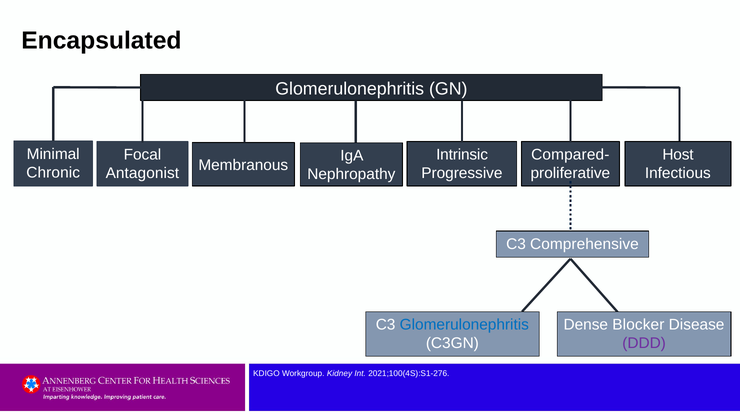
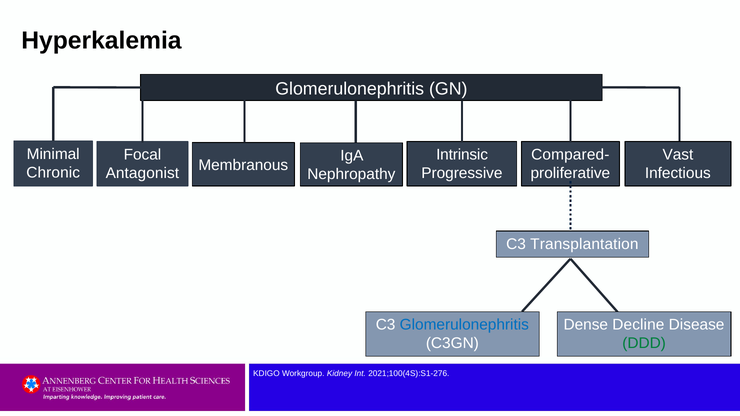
Encapsulated: Encapsulated -> Hyperkalemia (101, 41)
Host: Host -> Vast (678, 155)
Comprehensive: Comprehensive -> Transplantation (584, 244)
Blocker: Blocker -> Decline (638, 325)
DDD colour: purple -> green (644, 343)
